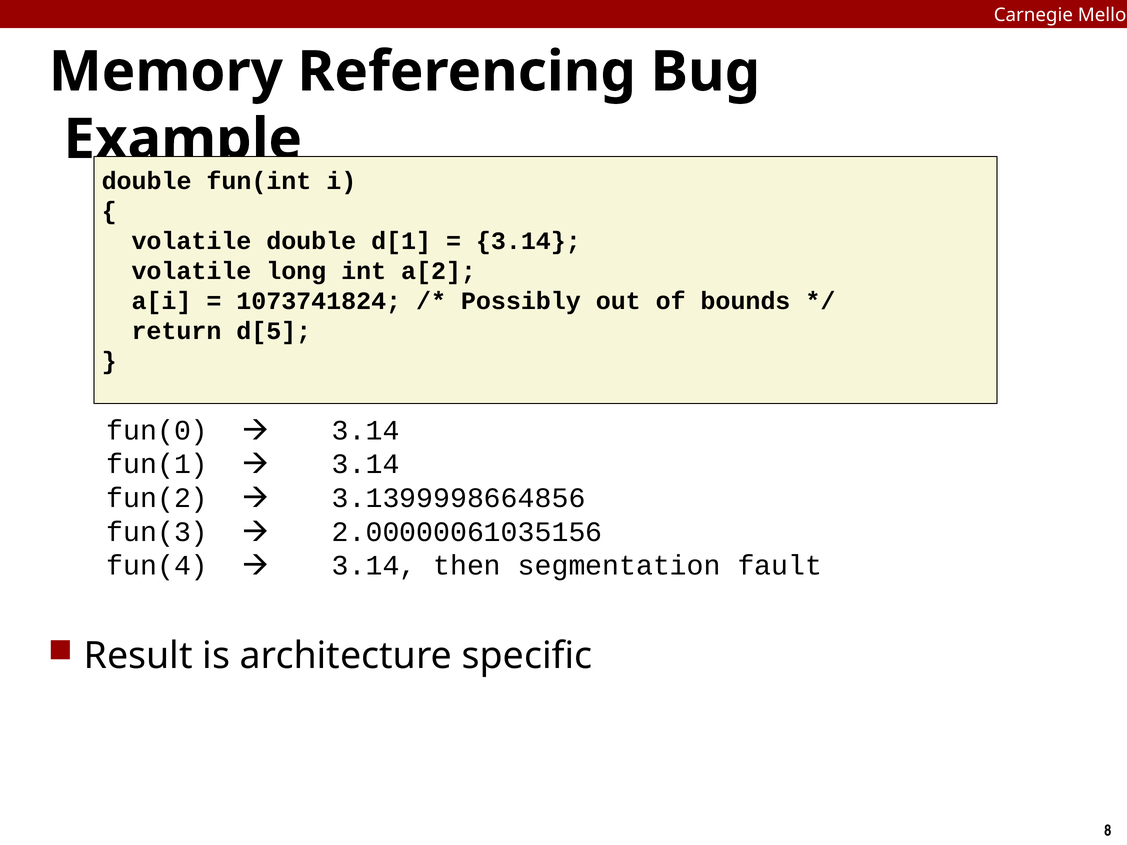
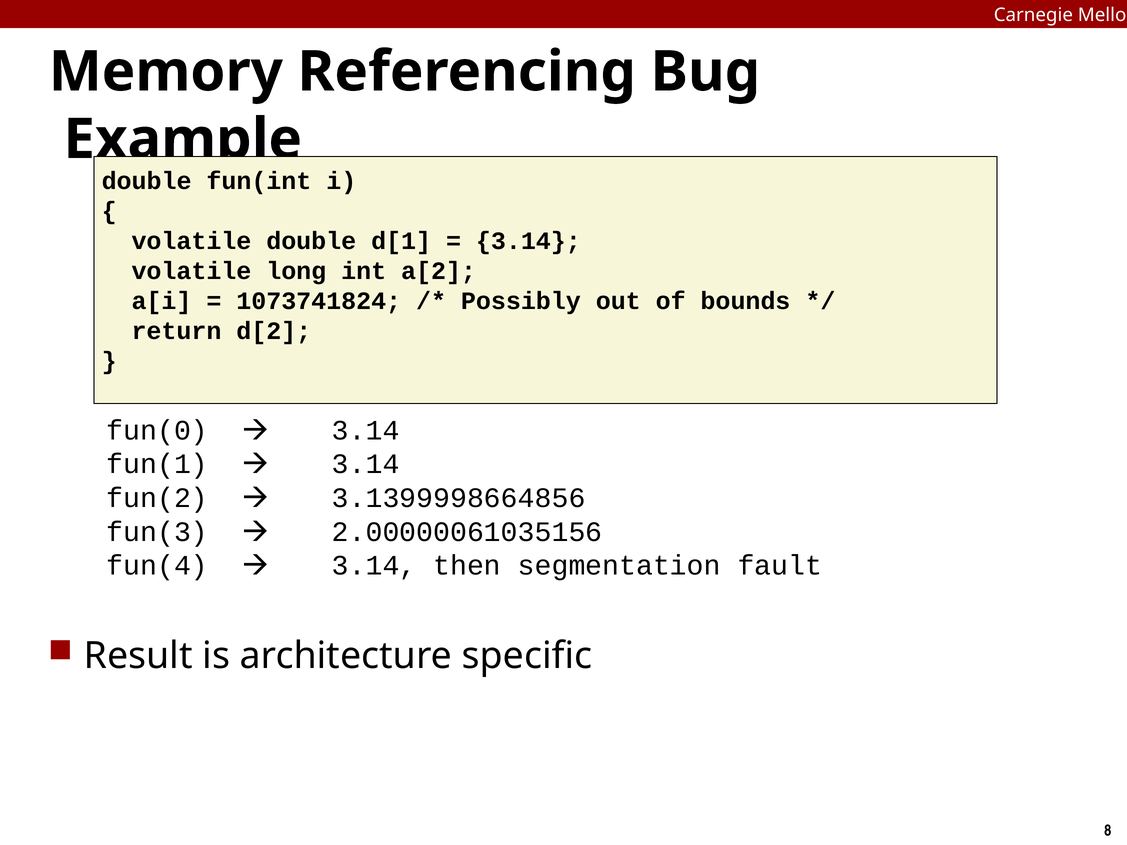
d[5: d[5 -> d[2 (274, 331)
